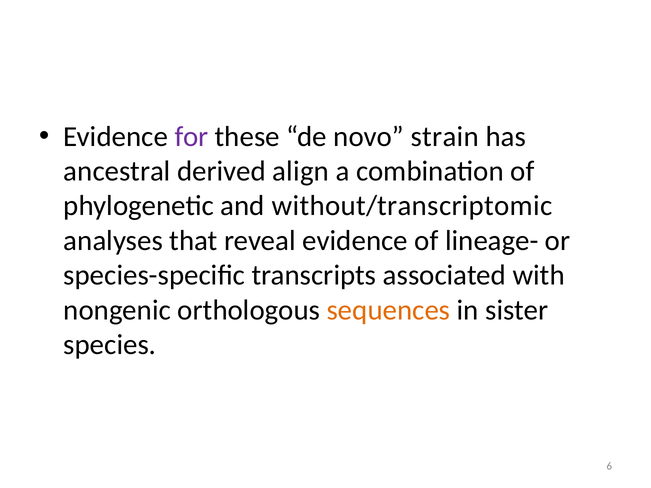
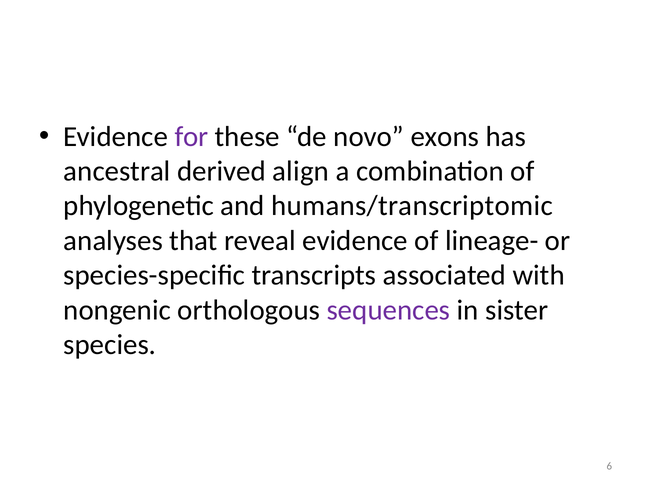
strain: strain -> exons (445, 137)
without/transcriptomic: without/transcriptomic -> humans/transcriptomic (412, 206)
sequences colour: orange -> purple (388, 310)
